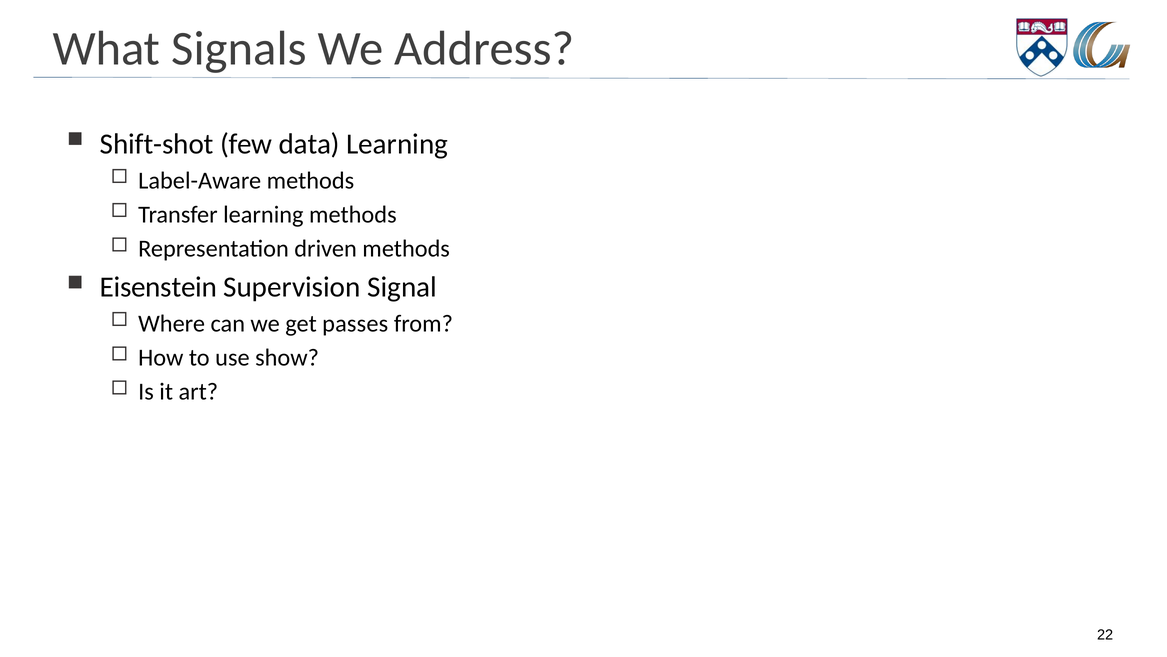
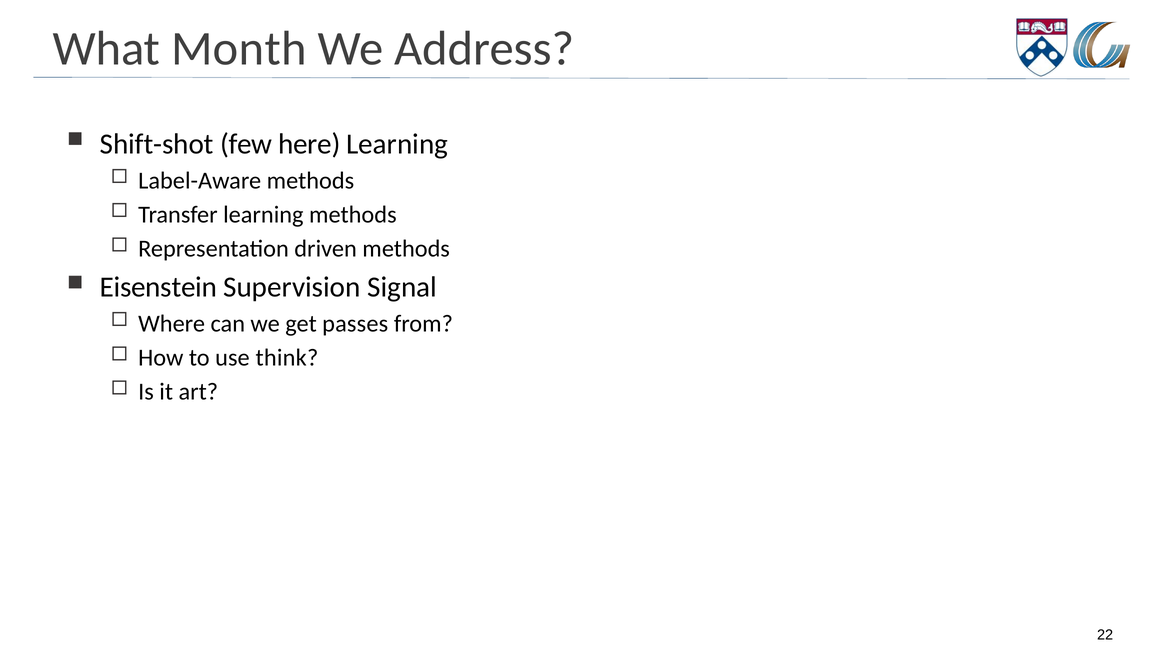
Signals: Signals -> Month (239, 49)
data: data -> here (309, 144)
show: show -> think (287, 357)
